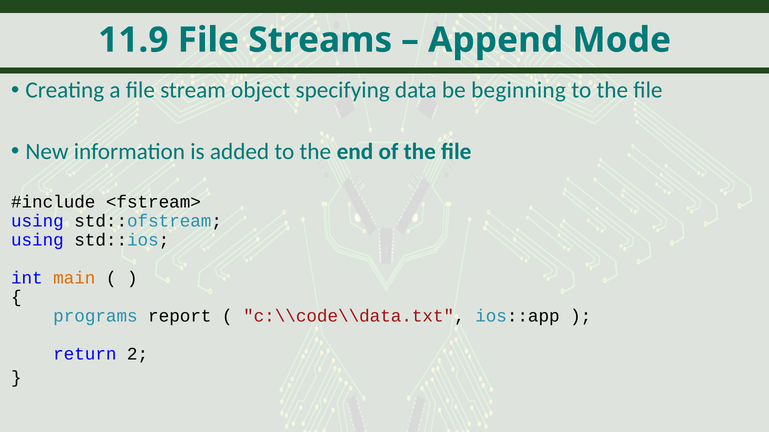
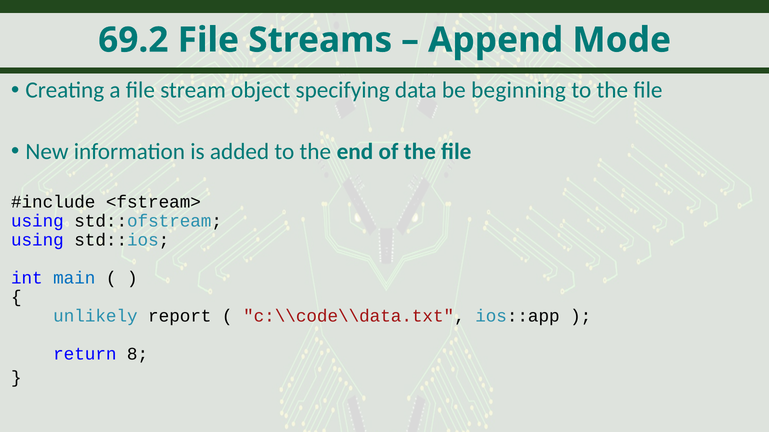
11.9: 11.9 -> 69.2 (133, 40)
main colour: orange -> blue (74, 279)
programs: programs -> unlikely (95, 317)
2: 2 -> 8 (138, 355)
